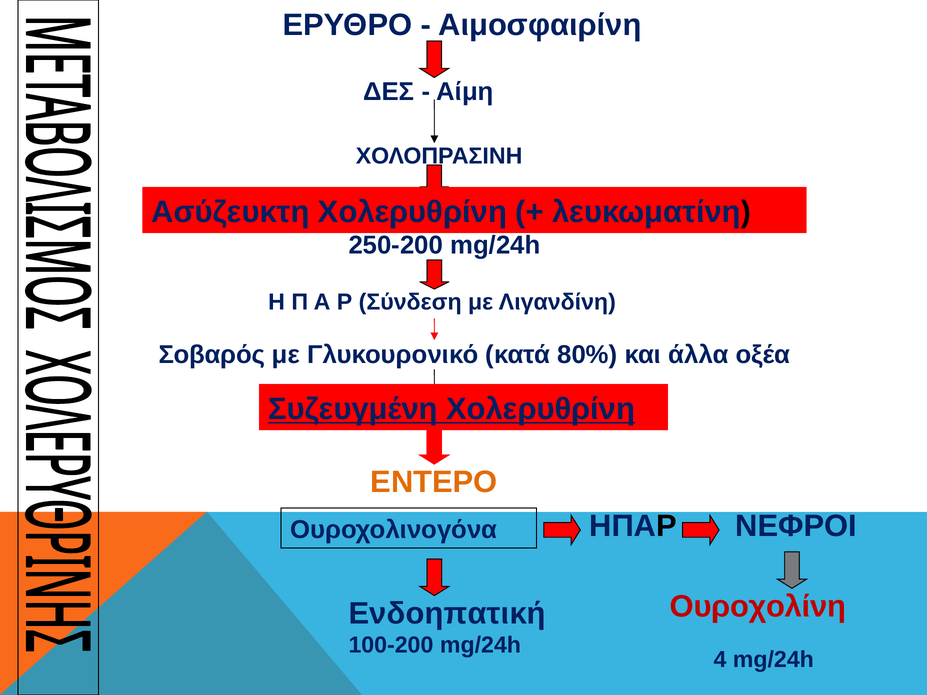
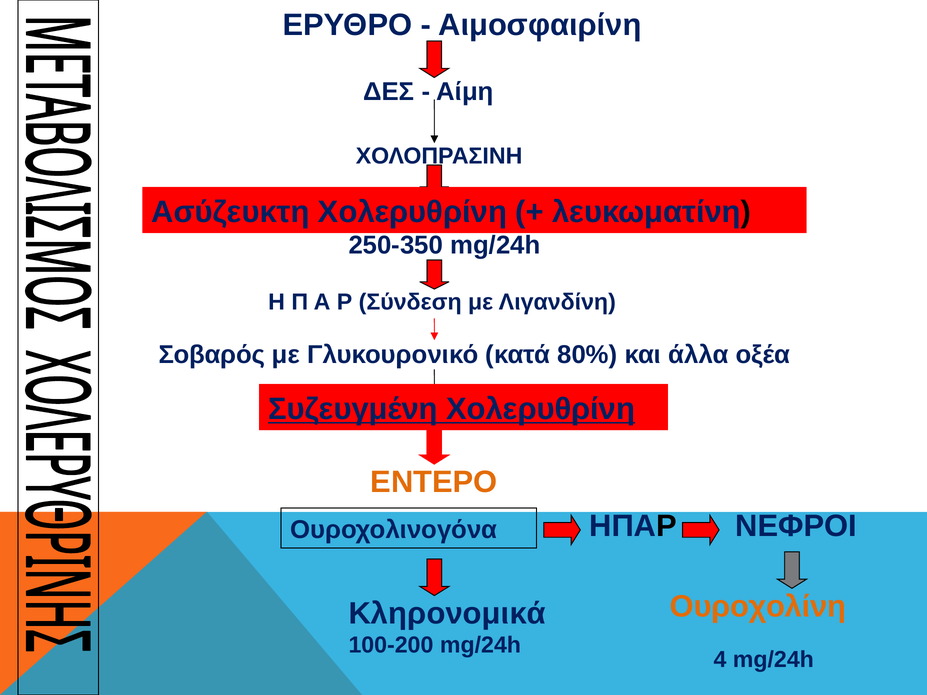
250-200: 250-200 -> 250-350 (396, 245)
Ουροχολίνη colour: red -> orange (758, 607)
Ενδοηπατική: Ενδοηπατική -> Κληρονομικά (447, 614)
